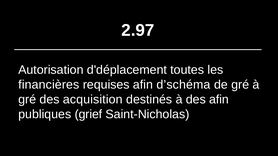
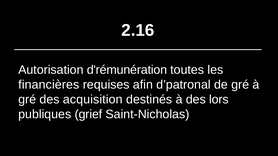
2.97: 2.97 -> 2.16 (138, 30)
d'déplacement: d'déplacement -> d'rémunération (127, 70)
d’schéma: d’schéma -> d’patronal (183, 85)
des afin: afin -> lors (219, 100)
